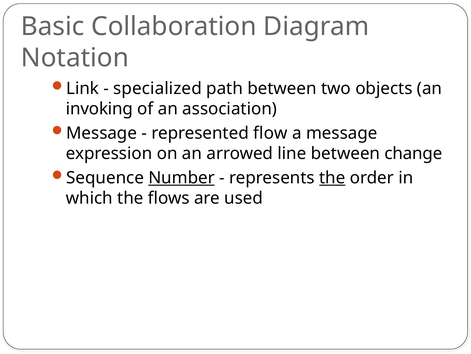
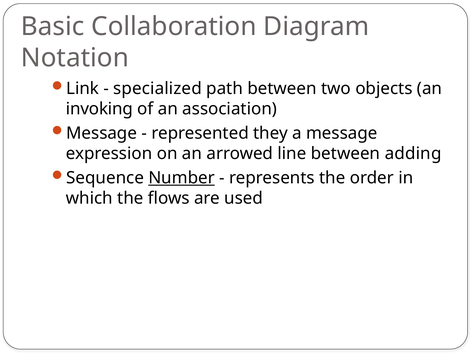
flow: flow -> they (271, 133)
change: change -> adding (413, 153)
the underline: present -> none (332, 177)
